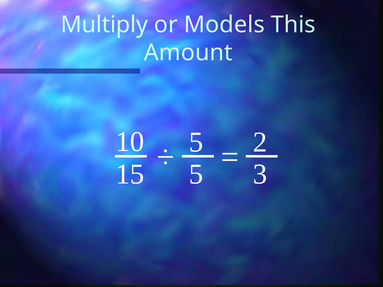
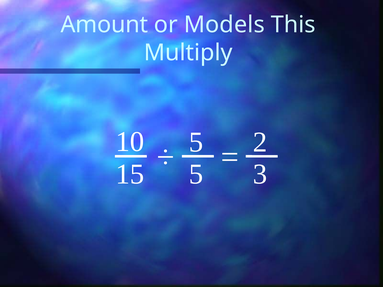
Multiply: Multiply -> Amount (104, 25)
Amount: Amount -> Multiply (188, 53)
